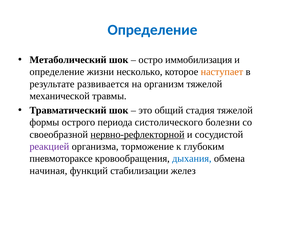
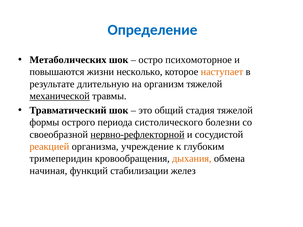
Метаболический: Метаболический -> Метаболических (68, 60)
иммобилизация: иммобилизация -> психомоторное (199, 60)
определение: определение -> повышаются (57, 72)
развивается: развивается -> длительную (103, 84)
механической underline: none -> present (60, 96)
реакцией colour: purple -> orange (49, 147)
торможение: торможение -> учреждение (147, 147)
пневмотораксе: пневмотораксе -> тримеперидин (61, 159)
дыхания colour: blue -> orange (192, 159)
